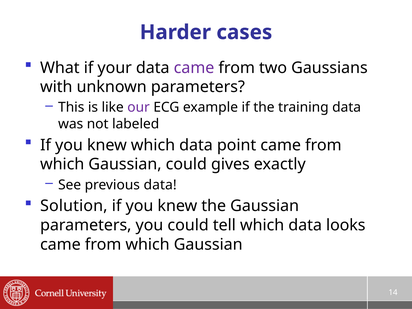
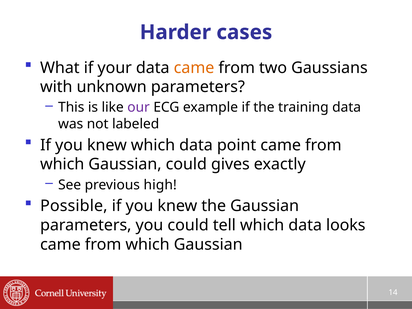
came colour: purple -> orange (194, 68)
previous data: data -> high (160, 185)
Solution: Solution -> Possible (74, 206)
